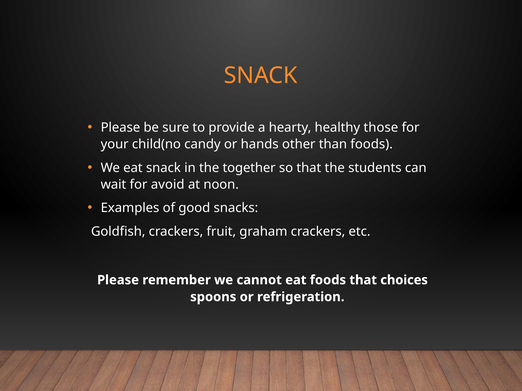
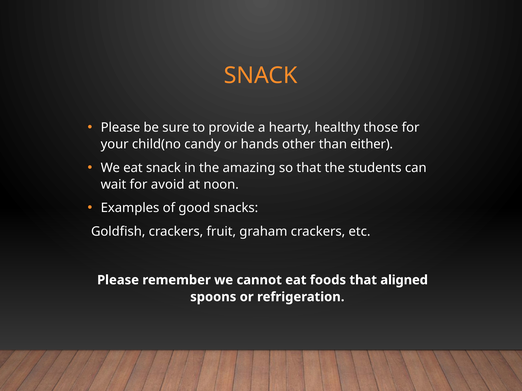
than foods: foods -> either (372, 145)
together: together -> amazing (249, 168)
choices: choices -> aligned (404, 280)
